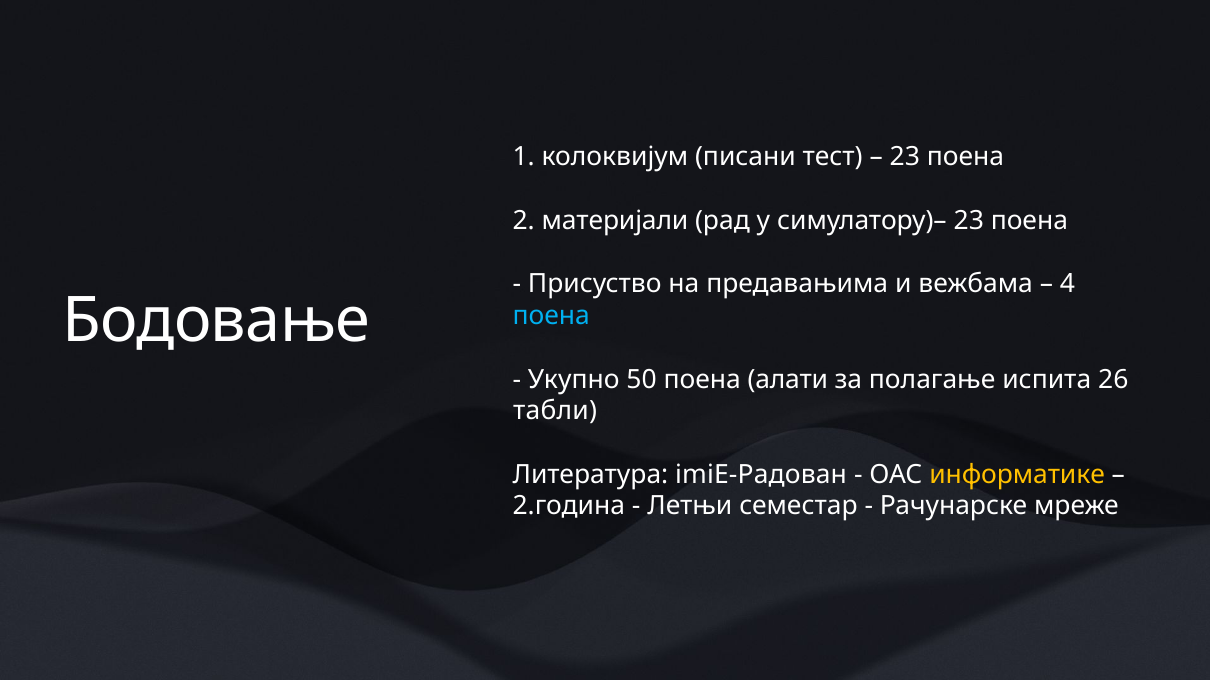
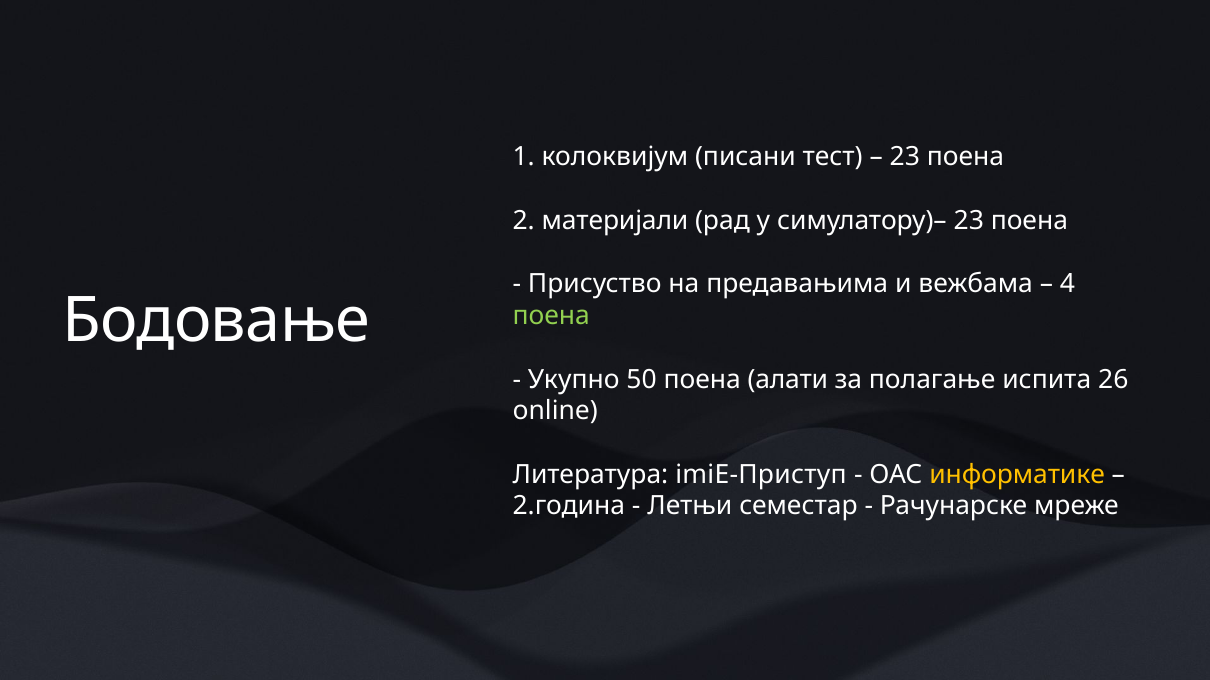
поена colour: light blue -> light green (551, 316)
табли: табли -> online (555, 411)
imiE-Радован: imiE-Радован -> imiE-Приступ (761, 475)
